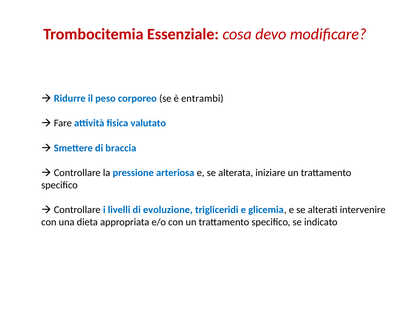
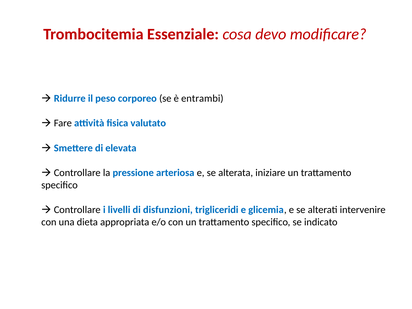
braccia: braccia -> elevata (121, 148)
evoluzione: evoluzione -> disfunzioni (168, 210)
